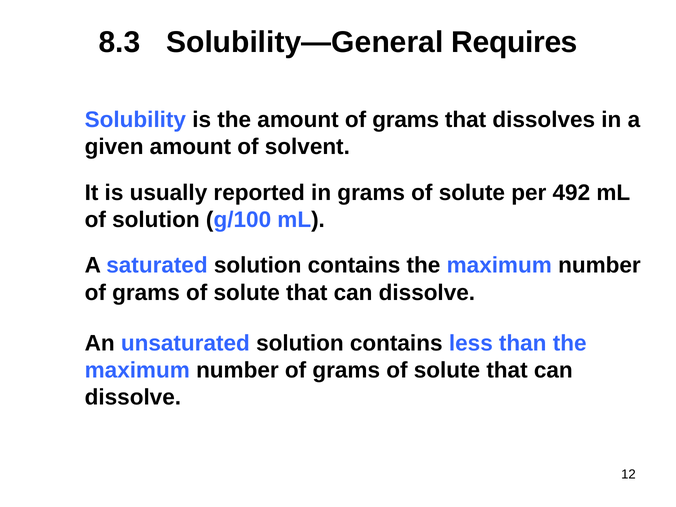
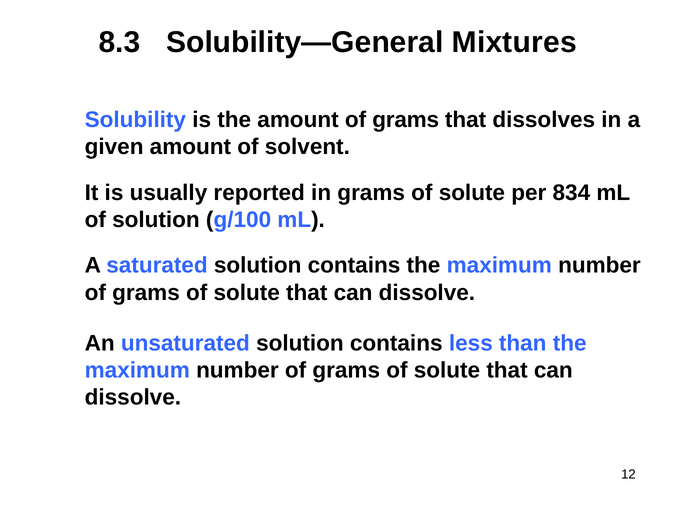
Requires: Requires -> Mixtures (514, 42)
492: 492 -> 834 (571, 193)
